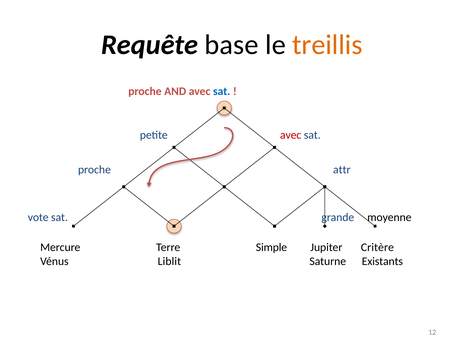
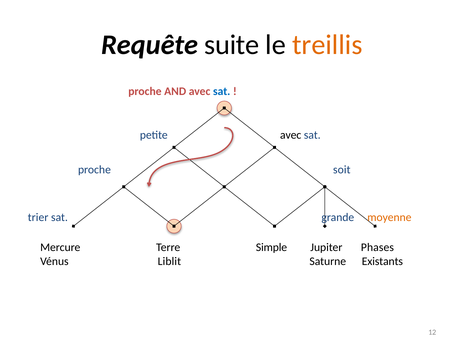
base: base -> suite (232, 45)
avec colour: red -> black (291, 135)
attr: attr -> soit (342, 170)
vote: vote -> trier (38, 217)
moyenne colour: black -> orange (389, 217)
Critère: Critère -> Phases (377, 247)
